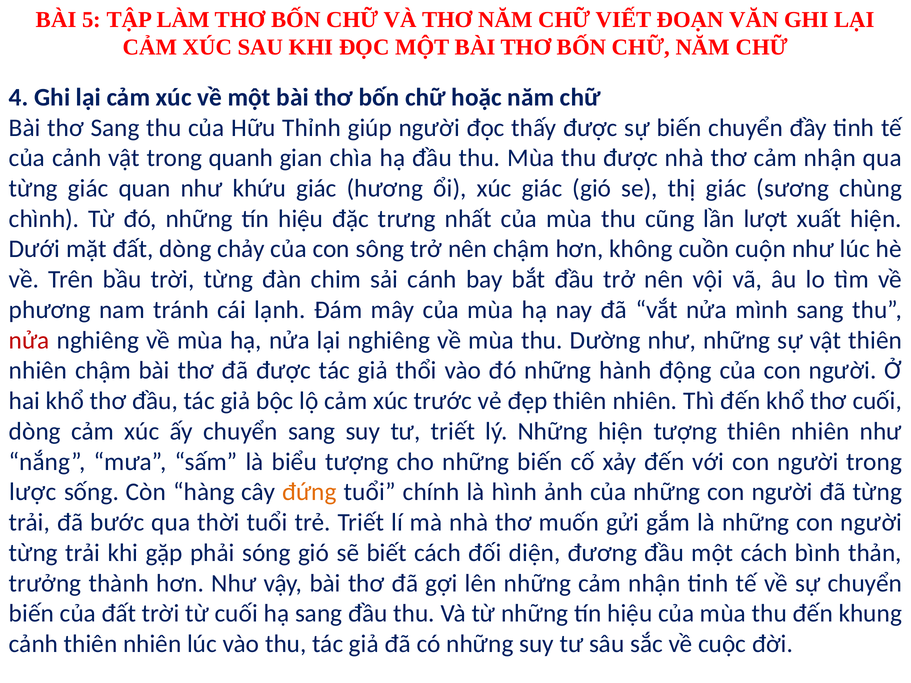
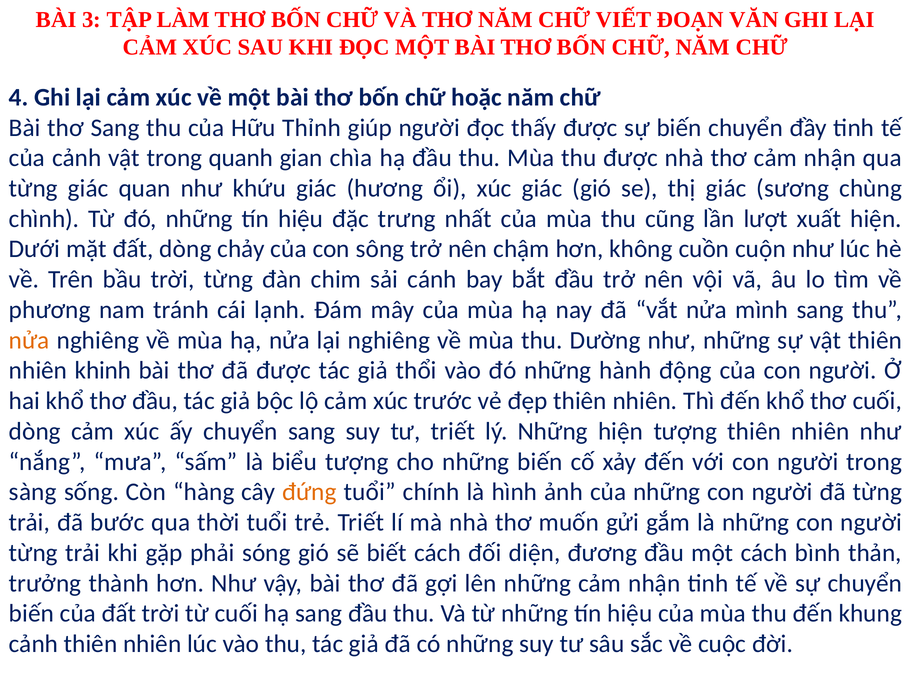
5: 5 -> 3 (92, 20)
nửa colour: red -> orange (29, 340)
nhiên chậm: chậm -> khinh (103, 371)
lược: lược -> sàng (33, 492)
